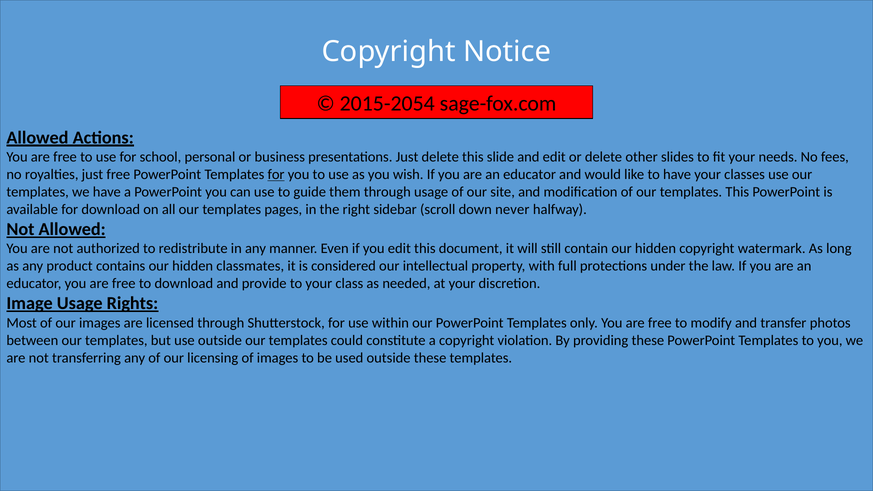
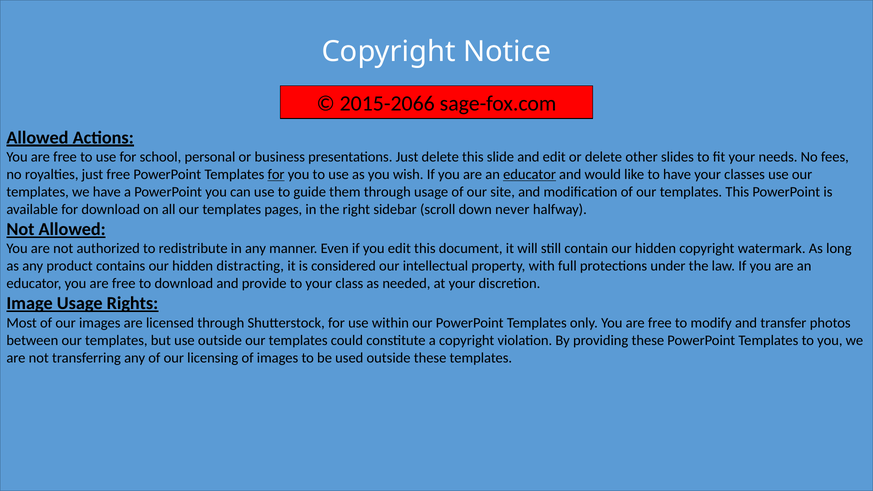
2015-2054: 2015-2054 -> 2015-2066 (387, 104)
educator underline: none -> present (530, 175)
classmates: classmates -> distracting (250, 266)
